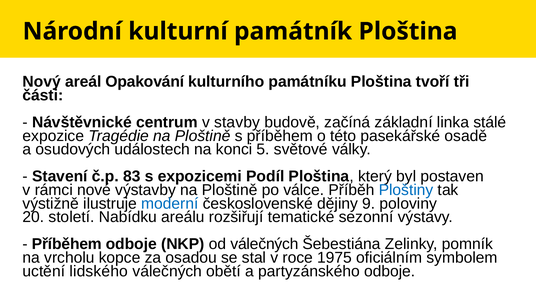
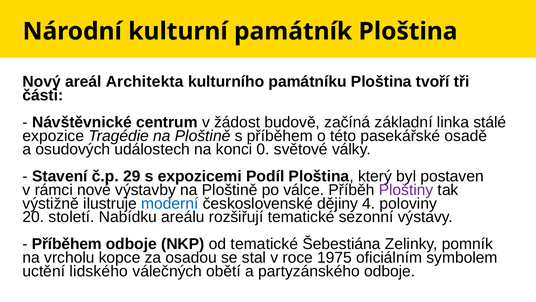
Opakování: Opakování -> Architekta (145, 82)
stavby: stavby -> žádost (237, 122)
5: 5 -> 0 (263, 149)
83: 83 -> 29 (132, 176)
Ploštiny colour: blue -> purple (406, 190)
9: 9 -> 4 (369, 203)
od válečných: válečných -> tematické (264, 244)
